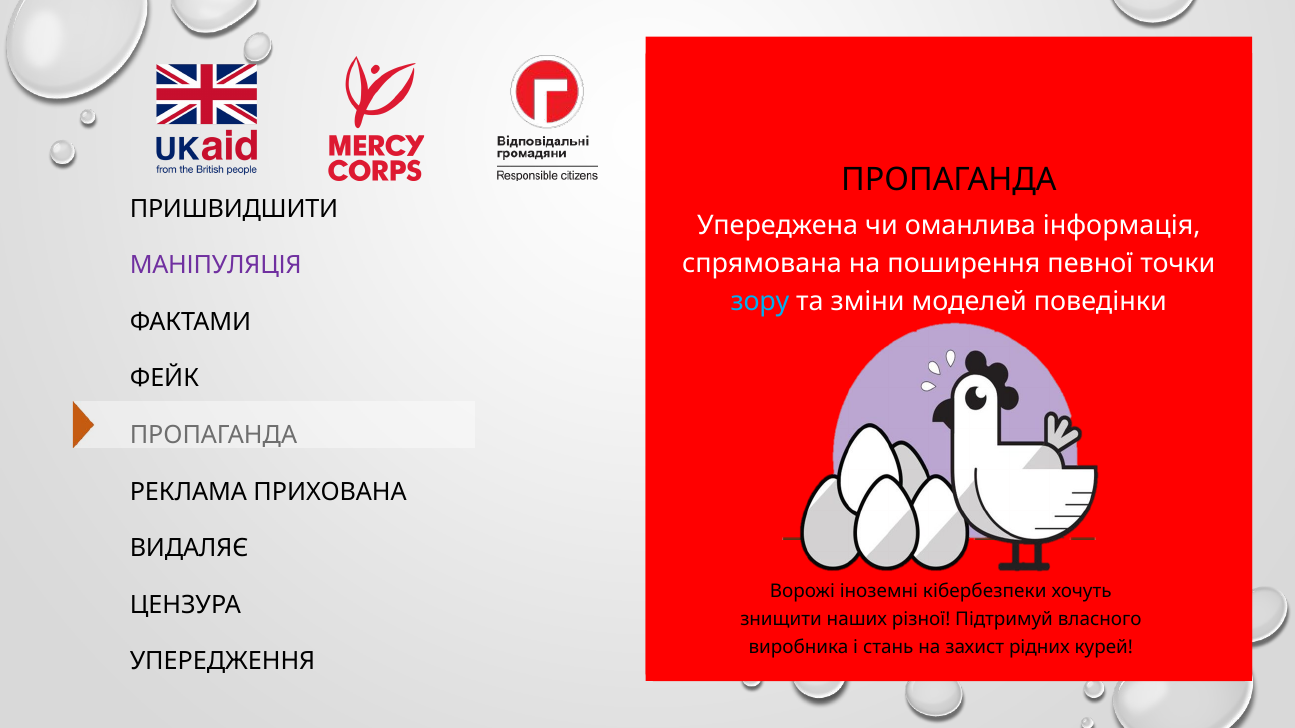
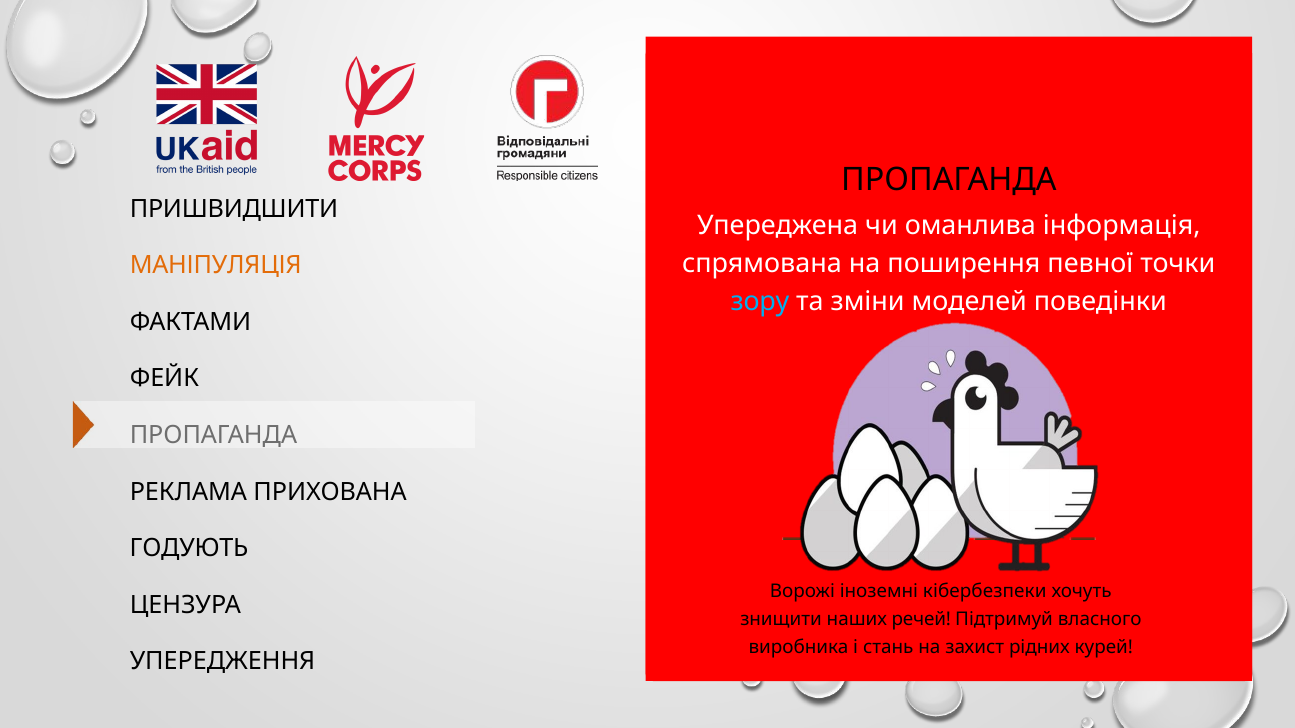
МАНІПУЛЯЦІЯ colour: purple -> orange (216, 266)
ВИДАЛЯЄ: ВИДАЛЯЄ -> ГОДУЮТЬ (189, 549)
різної: різної -> речей (921, 620)
